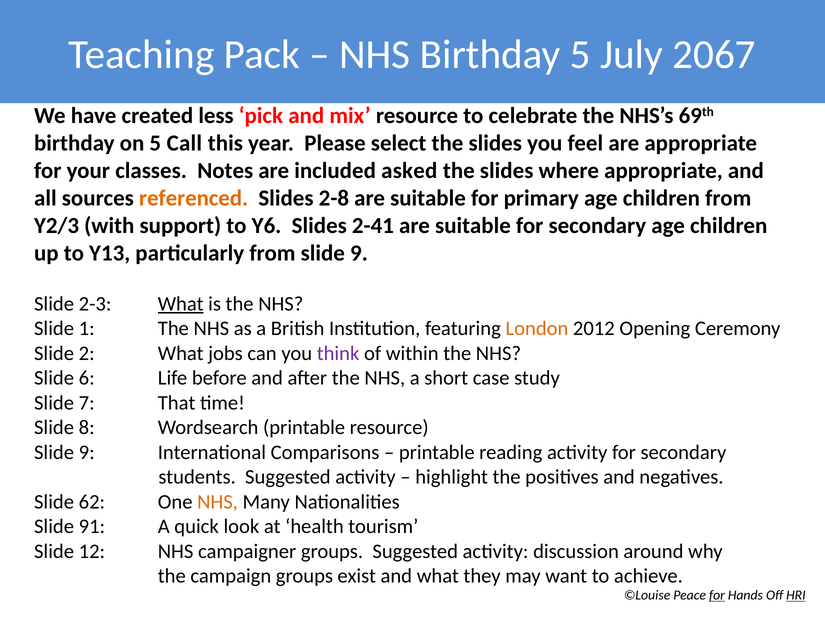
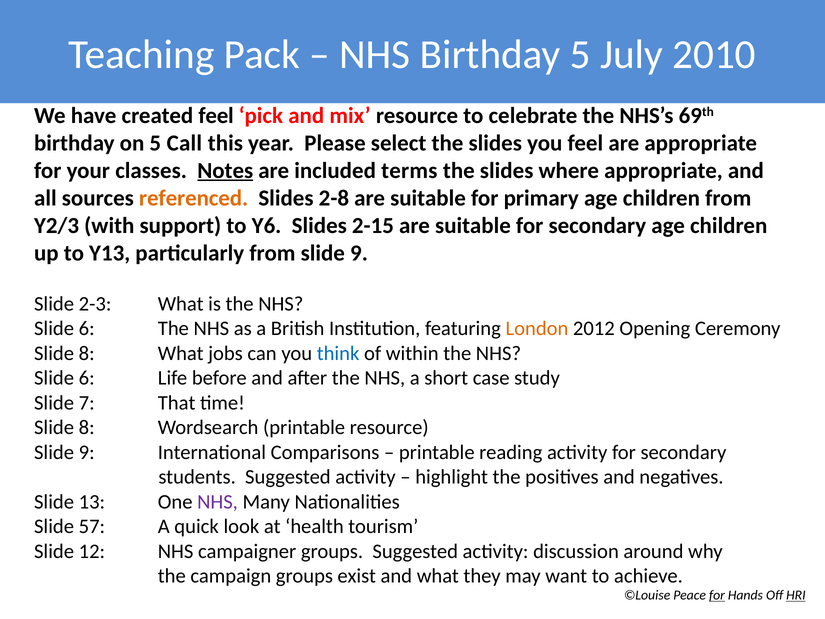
2067: 2067 -> 2010 (714, 54)
created less: less -> feel (216, 115)
Notes underline: none -> present (225, 170)
asked: asked -> terms (409, 170)
2-41: 2-41 -> 2-15 (373, 225)
What underline: present -> none (181, 304)
1: 1 -> 6 (87, 328)
2: 2 -> 8 (87, 353)
think colour: purple -> blue (338, 353)
62: 62 -> 13 (92, 502)
NHS colour: orange -> purple (218, 502)
91: 91 -> 57 (92, 526)
